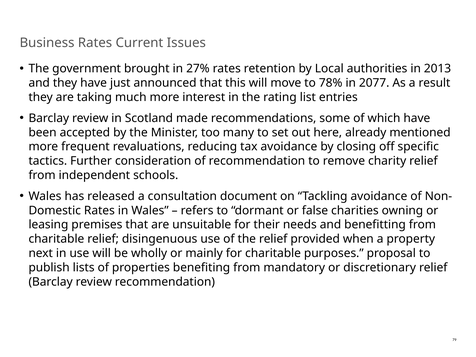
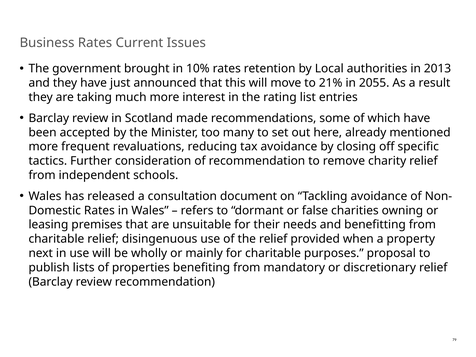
27%: 27% -> 10% (198, 69)
78%: 78% -> 21% (331, 83)
2077: 2077 -> 2055 (374, 83)
